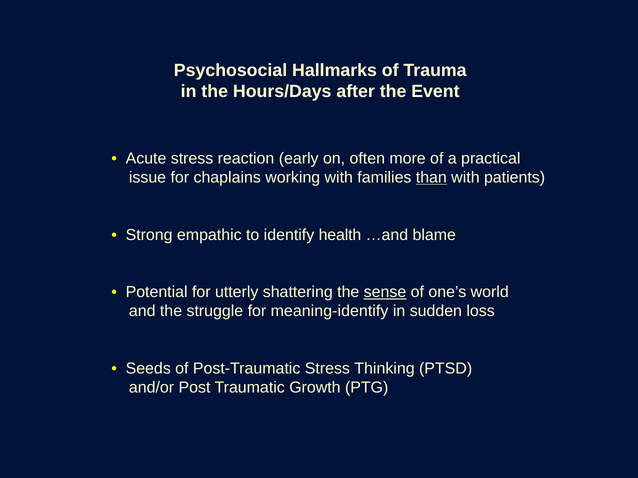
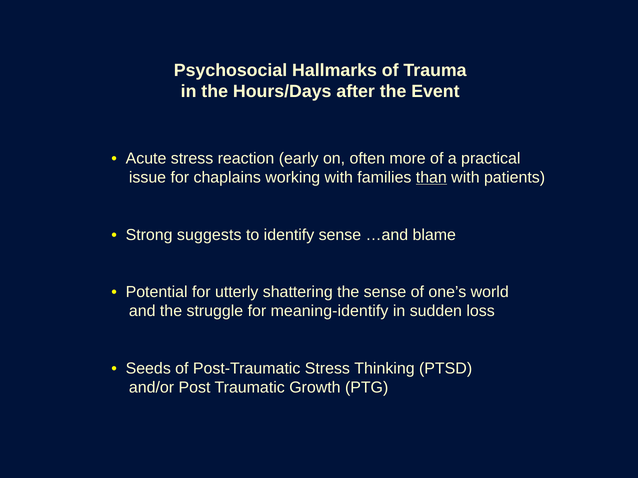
empathic: empathic -> suggests (209, 235)
identify health: health -> sense (340, 235)
sense underline: present -> none (385, 292)
